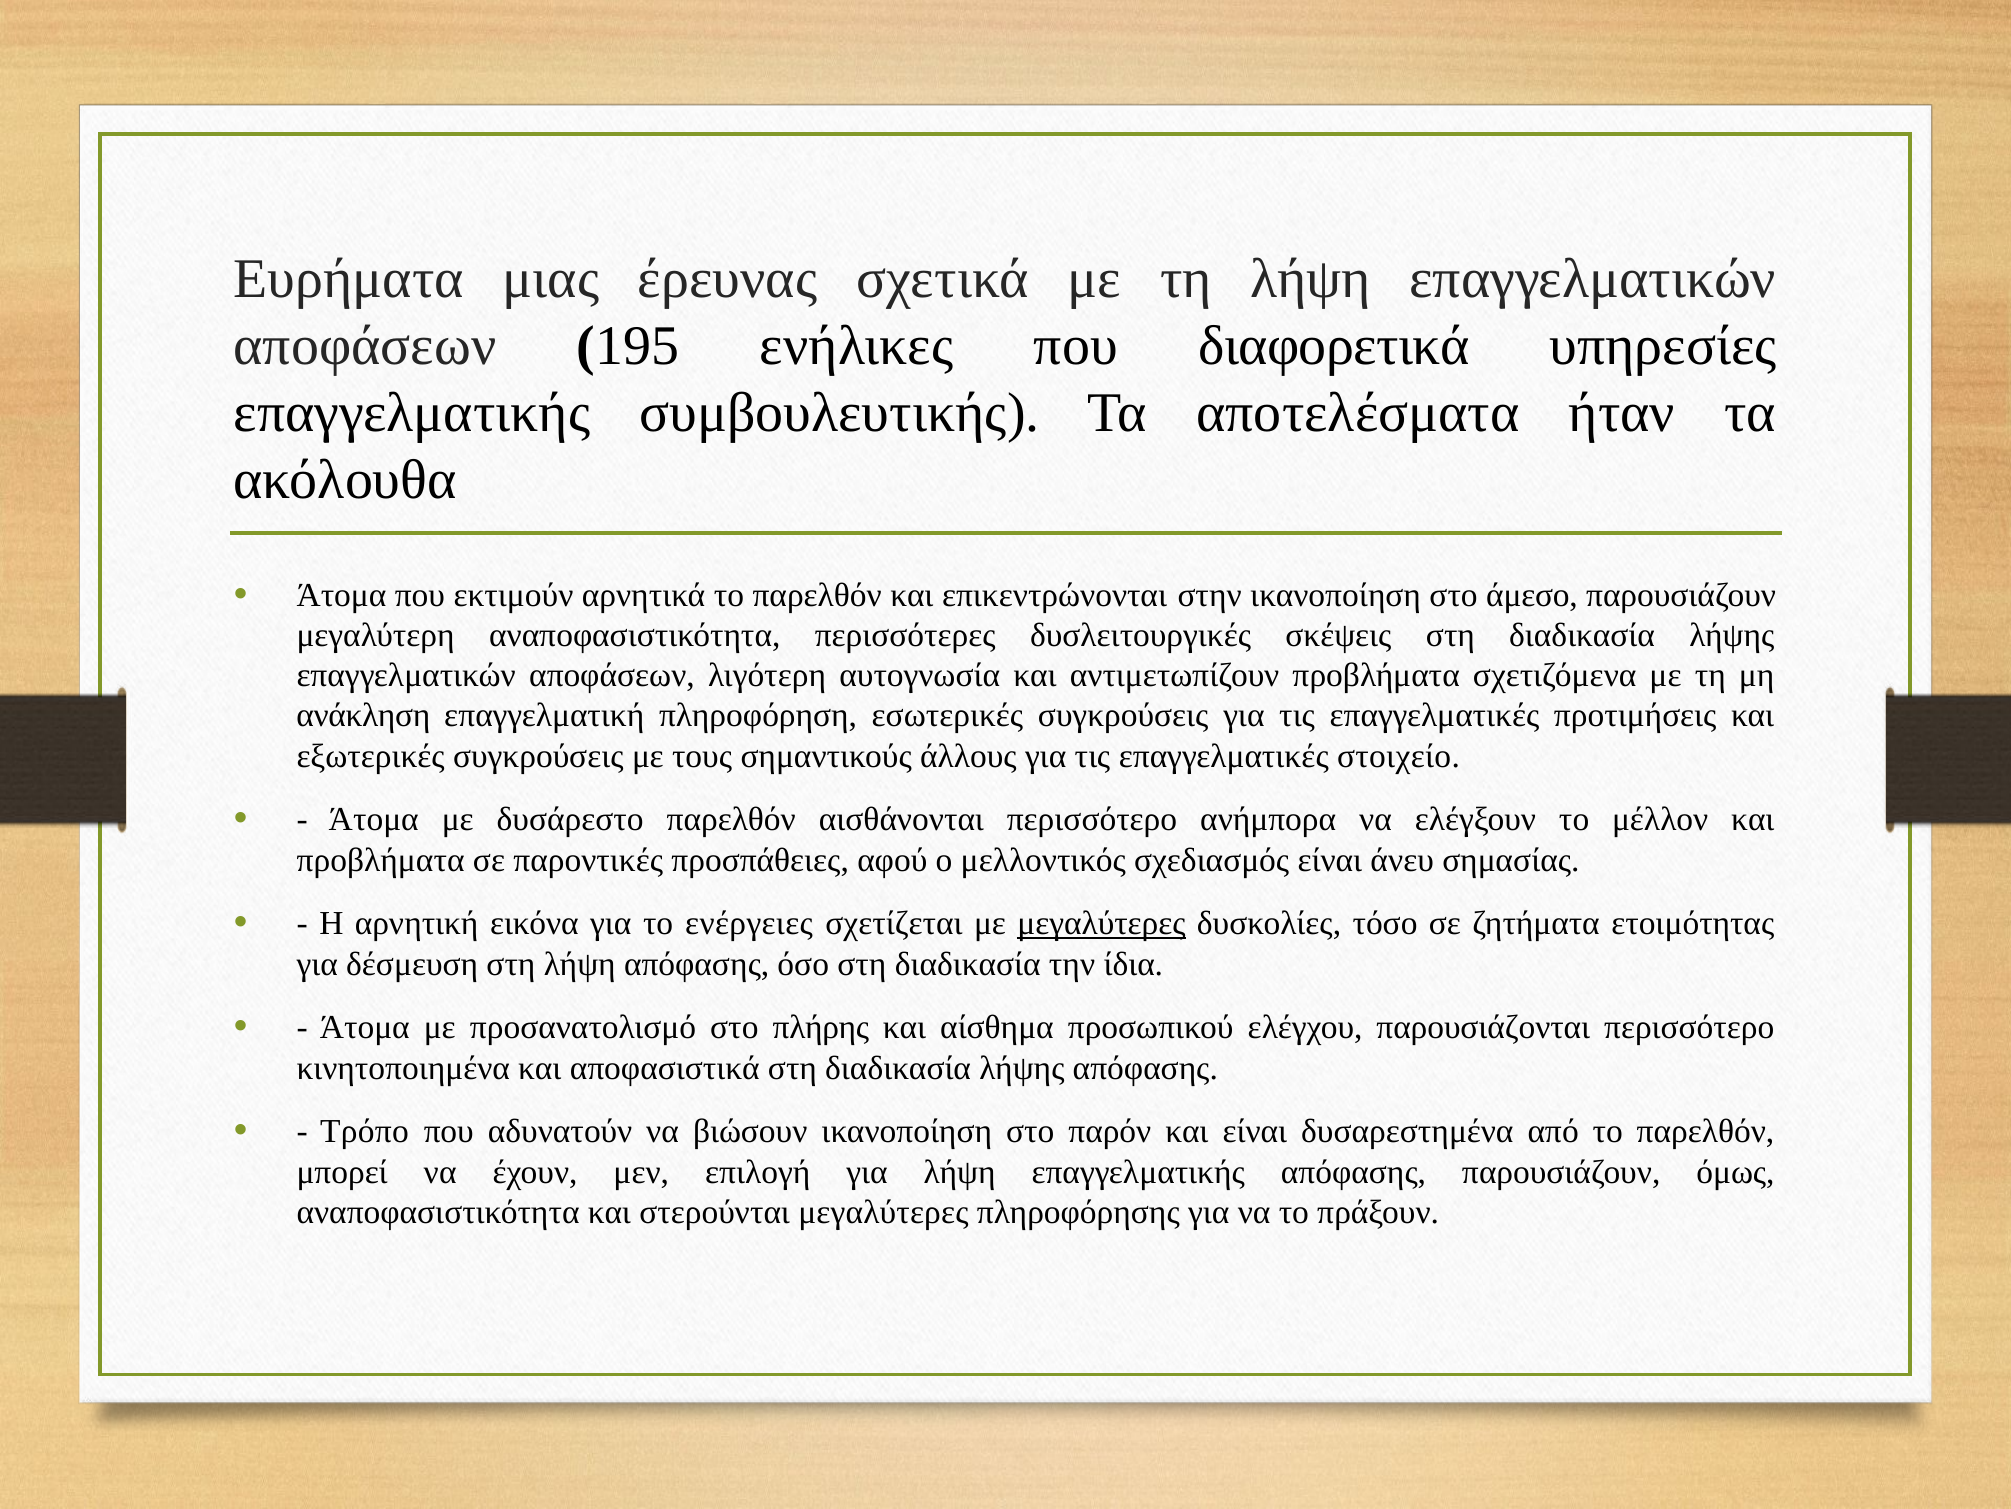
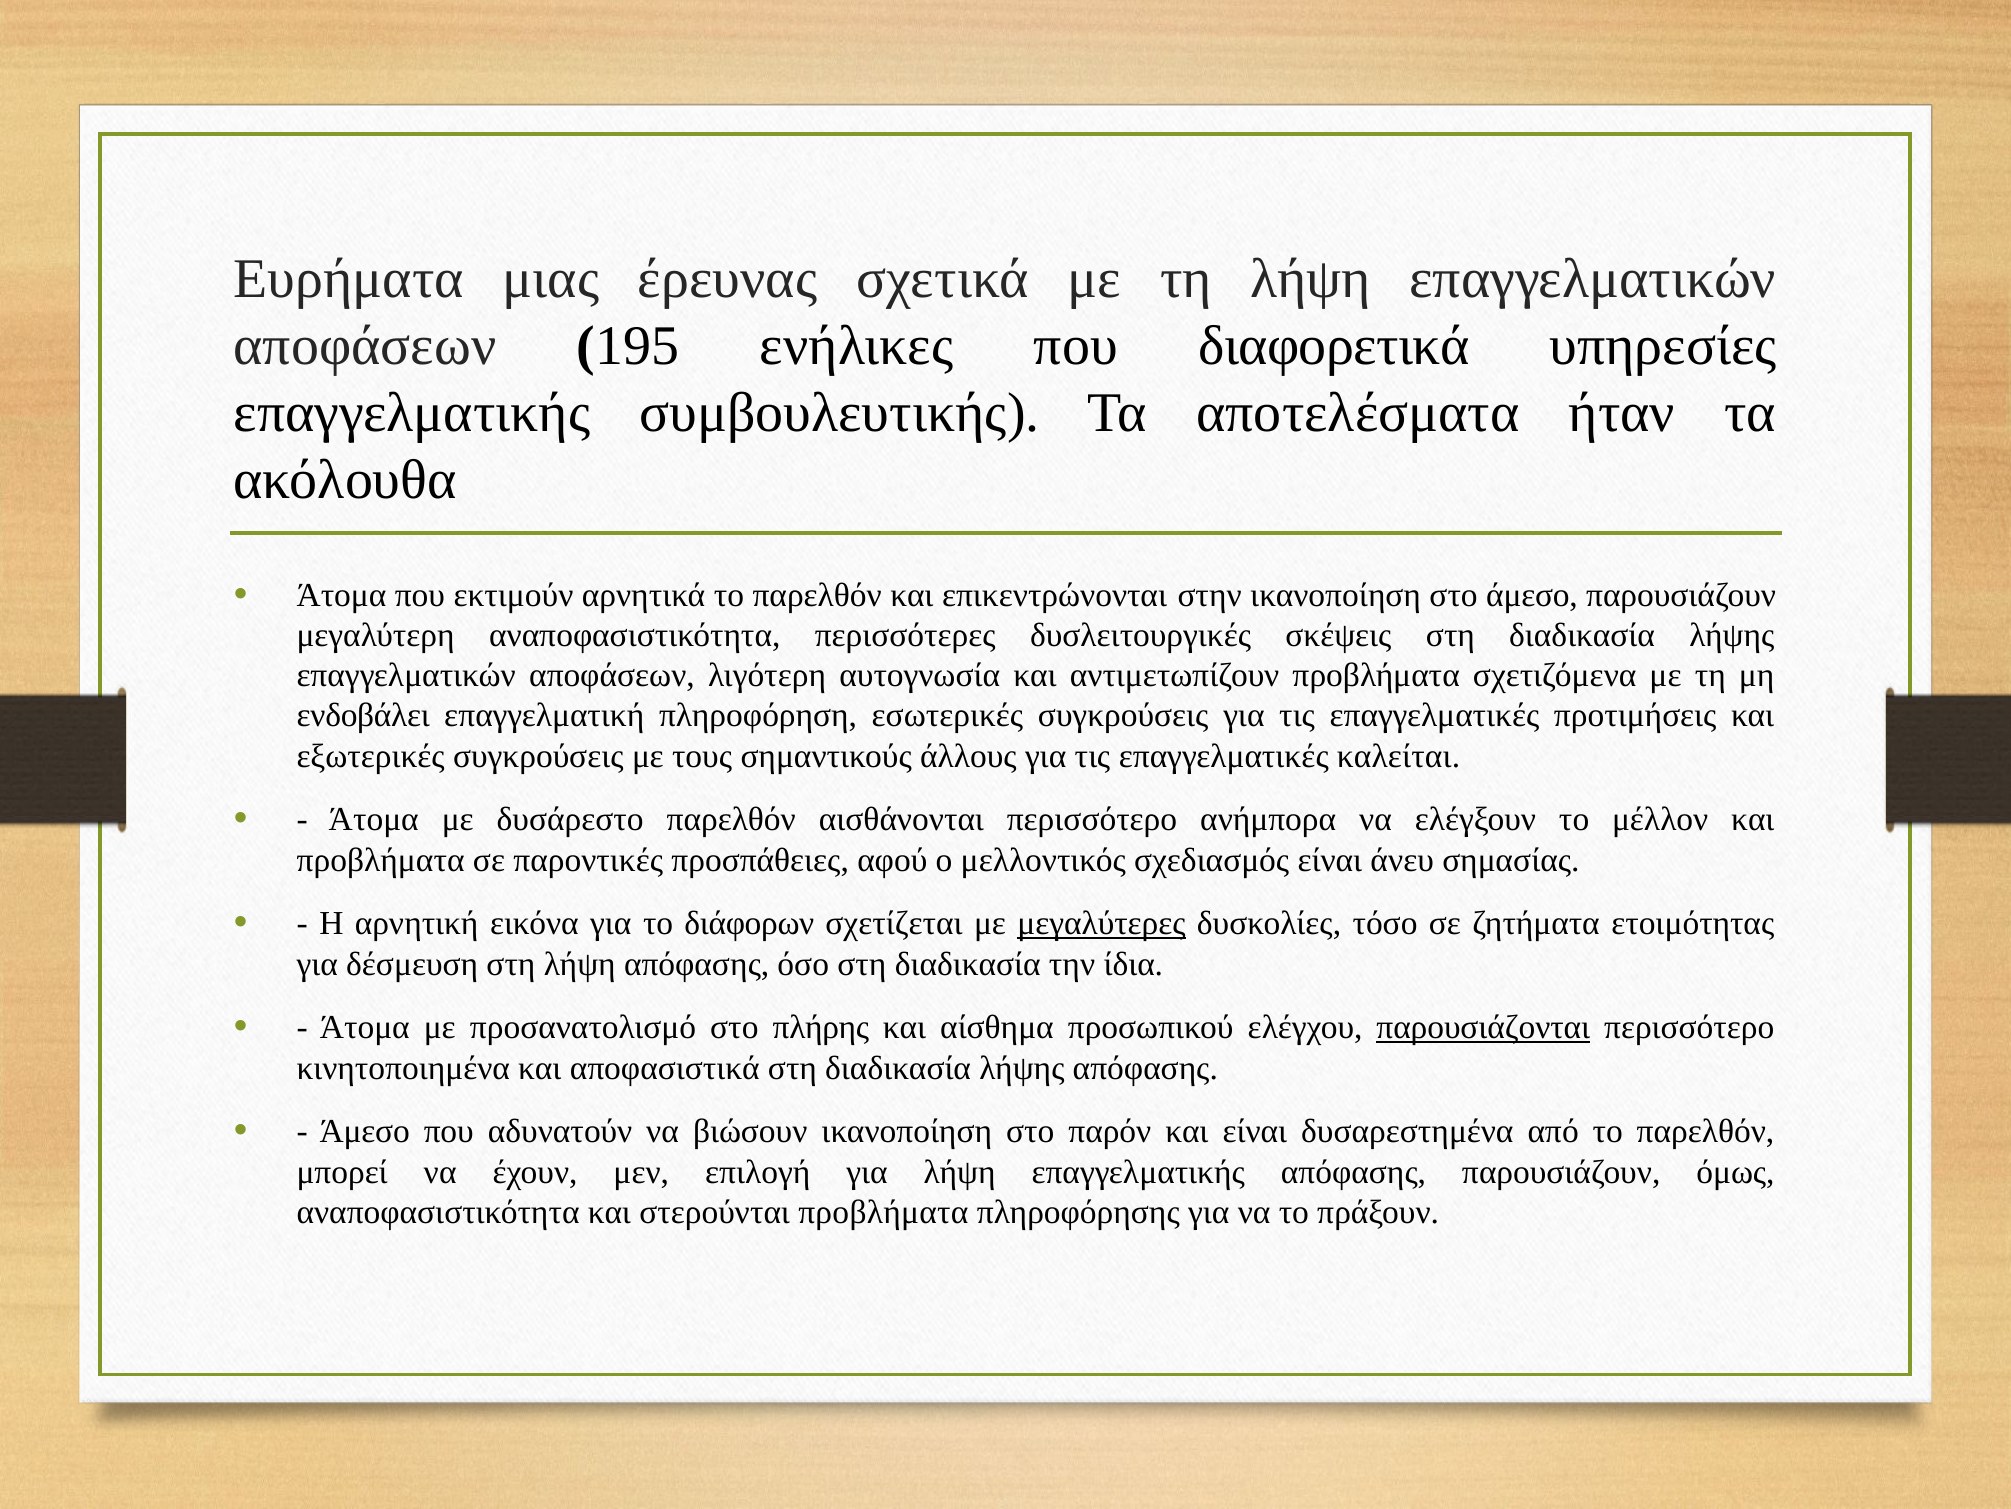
ανάκληση: ανάκληση -> ενδοβάλει (363, 716)
στοιχείο: στοιχείο -> καλείται (1399, 756)
ενέργειες: ενέργειες -> διάφορων (749, 923)
παρουσιάζονται underline: none -> present (1483, 1027)
Τρόπο: Τρόπο -> Άμεσο (365, 1131)
στερούνται μεγαλύτερες: μεγαλύτερες -> προβλήματα (883, 1212)
